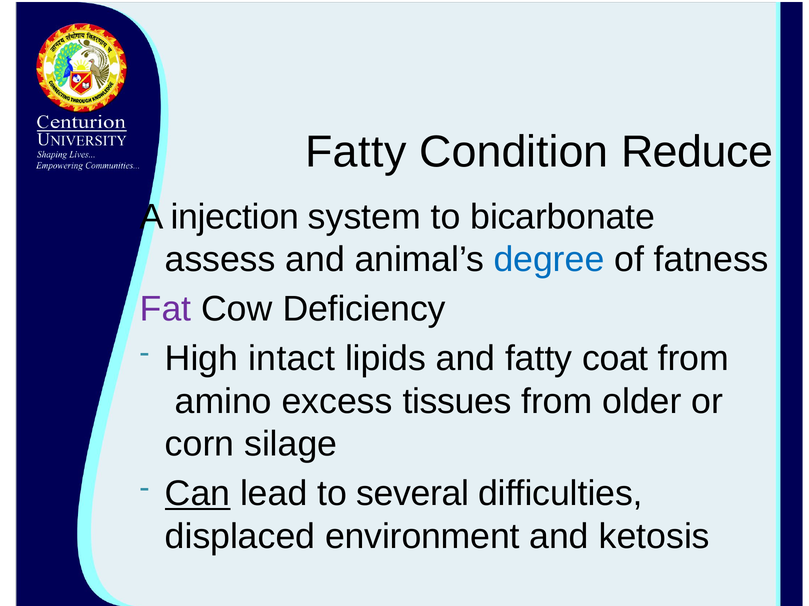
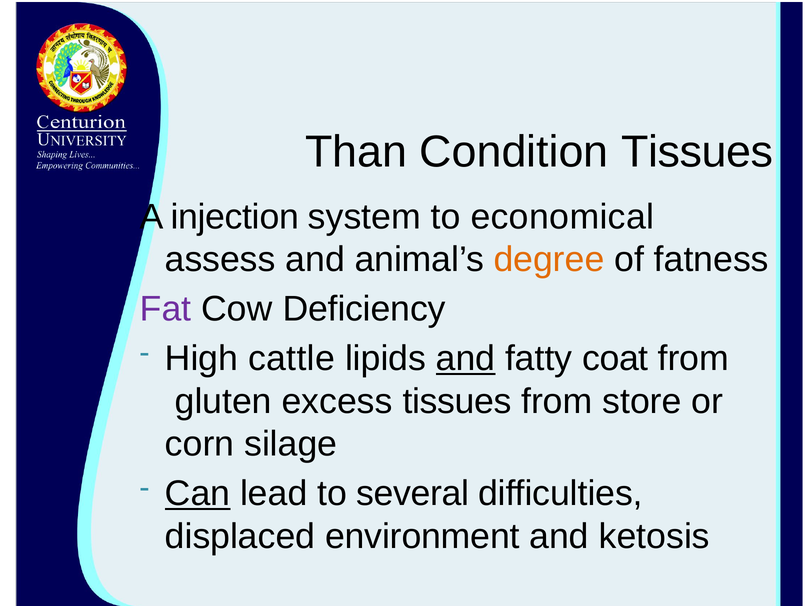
Fatty: Fatty -> Than (356, 152)
Condition Reduce: Reduce -> Tissues (697, 152)
bicarbonate: bicarbonate -> economical (562, 217)
degree colour: blue -> orange (549, 260)
intact: intact -> cattle (292, 359)
and underline: none -> present (466, 359)
amino: amino -> gluten (223, 402)
older: older -> store (642, 402)
